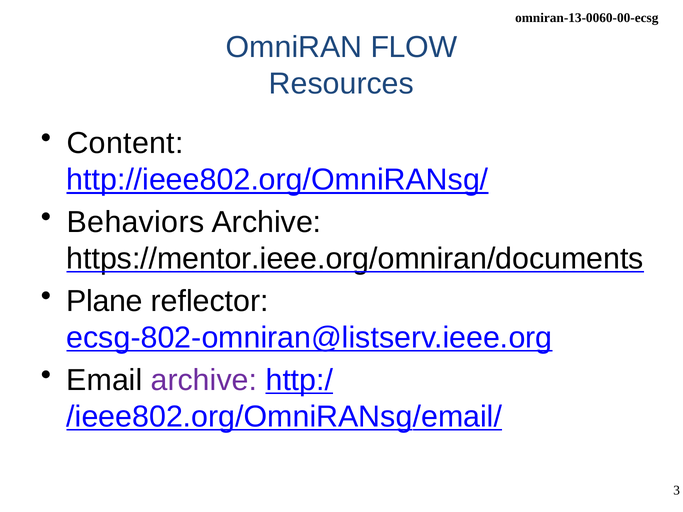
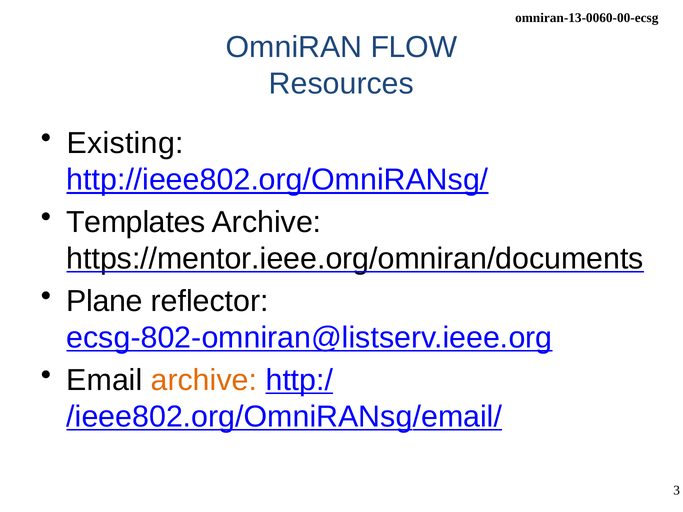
Content: Content -> Existing (125, 143)
Behaviors: Behaviors -> Templates (136, 222)
archive colour: purple -> orange (204, 380)
